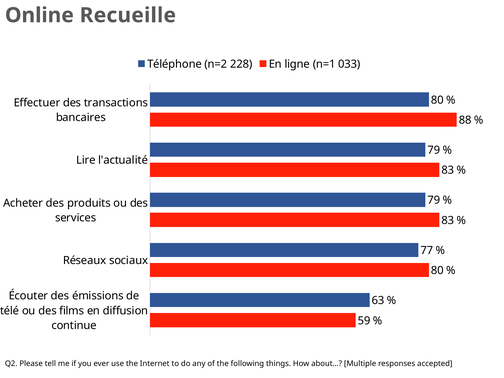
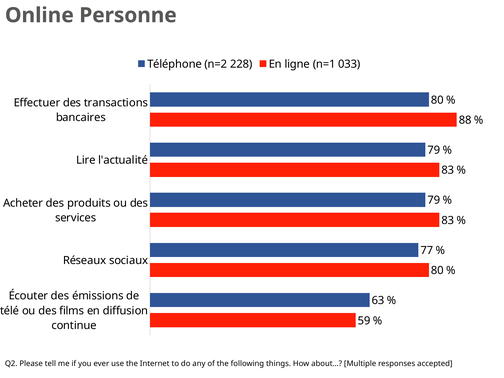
Recueille: Recueille -> Personne (128, 15)
